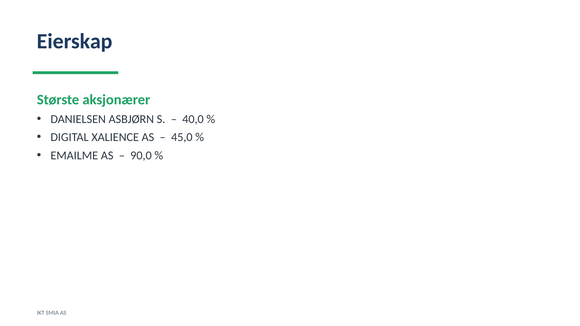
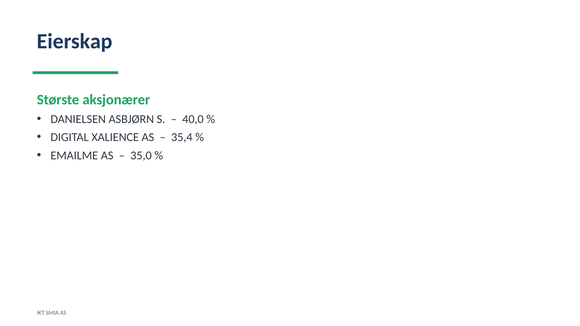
45,0: 45,0 -> 35,4 (182, 137)
90,0: 90,0 -> 35,0 (141, 156)
